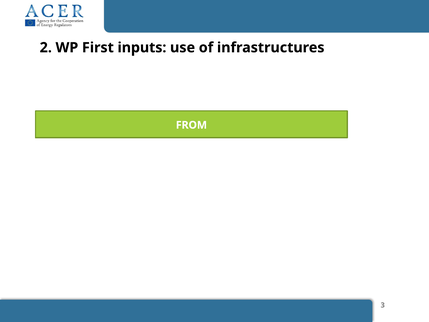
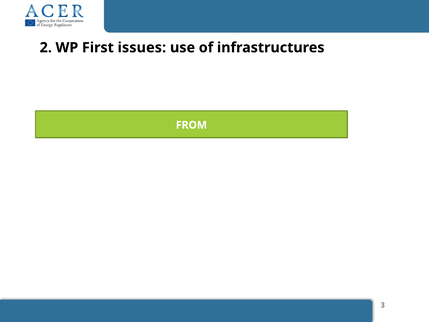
inputs: inputs -> issues (142, 48)
